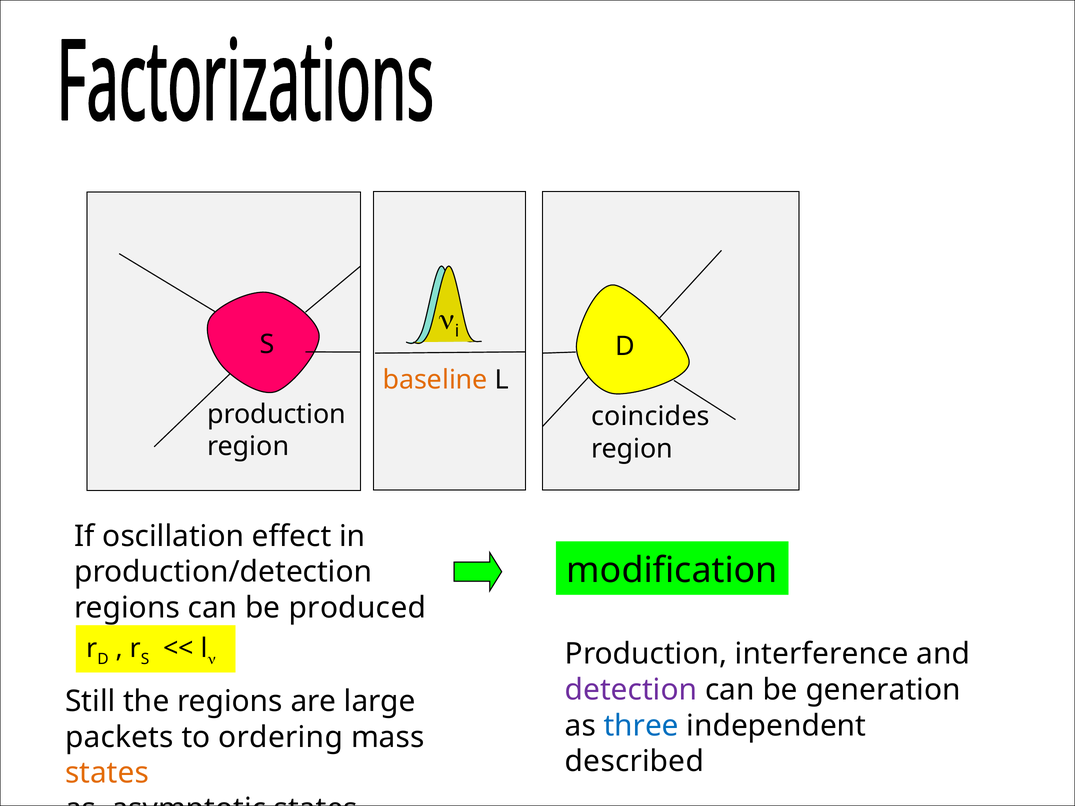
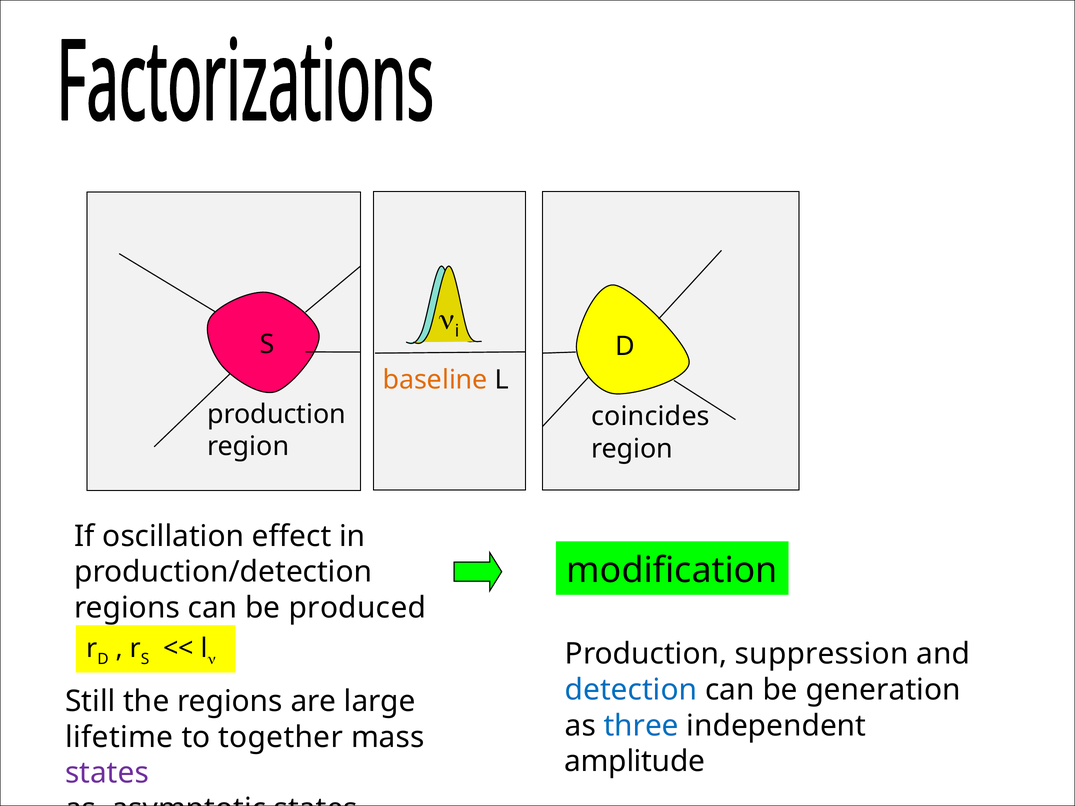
interference: interference -> suppression (822, 654)
detection colour: purple -> blue (631, 690)
packets: packets -> lifetime (119, 737)
ordering: ordering -> together (281, 737)
described: described -> amplitude (635, 762)
states colour: orange -> purple (107, 773)
